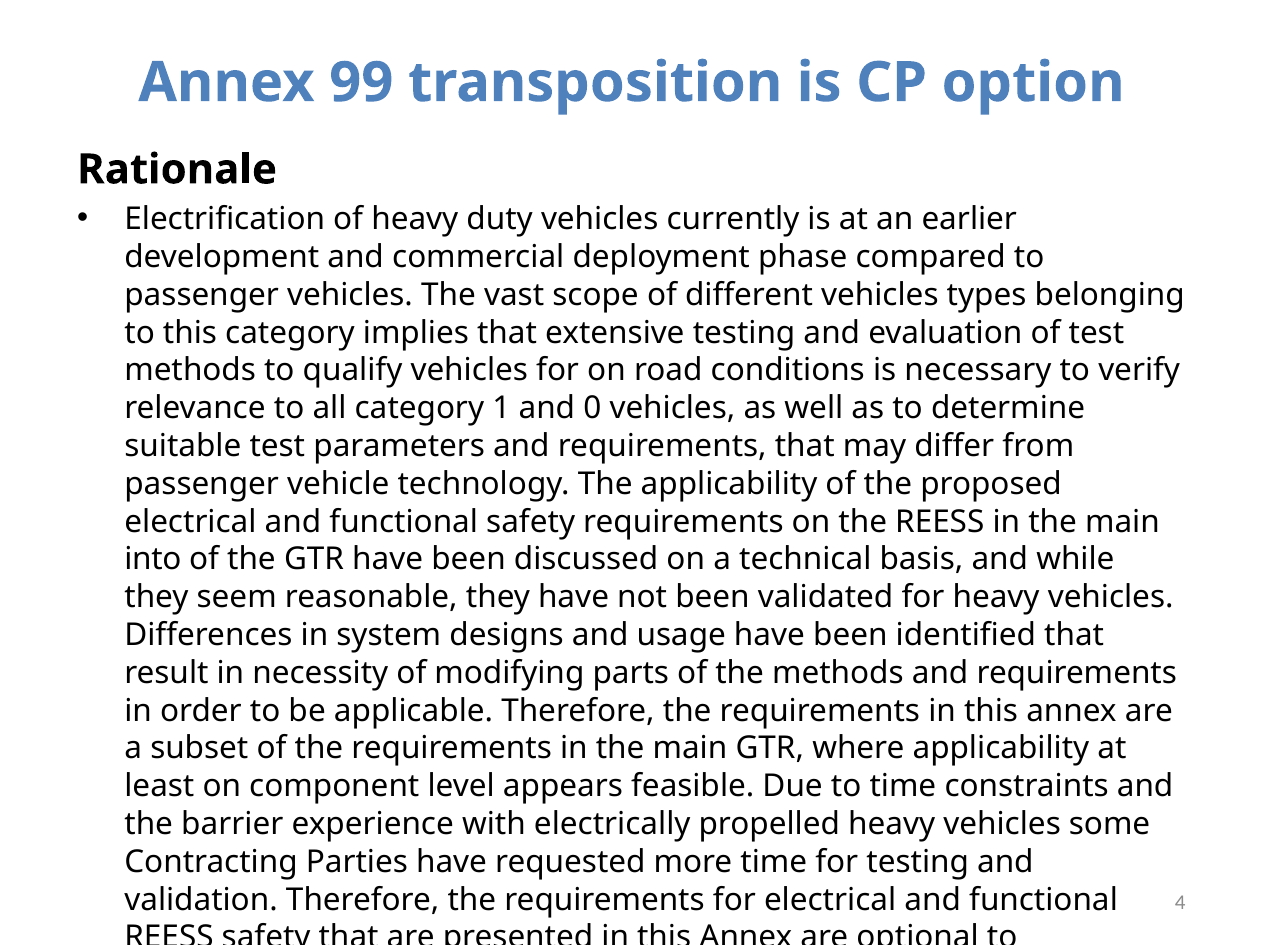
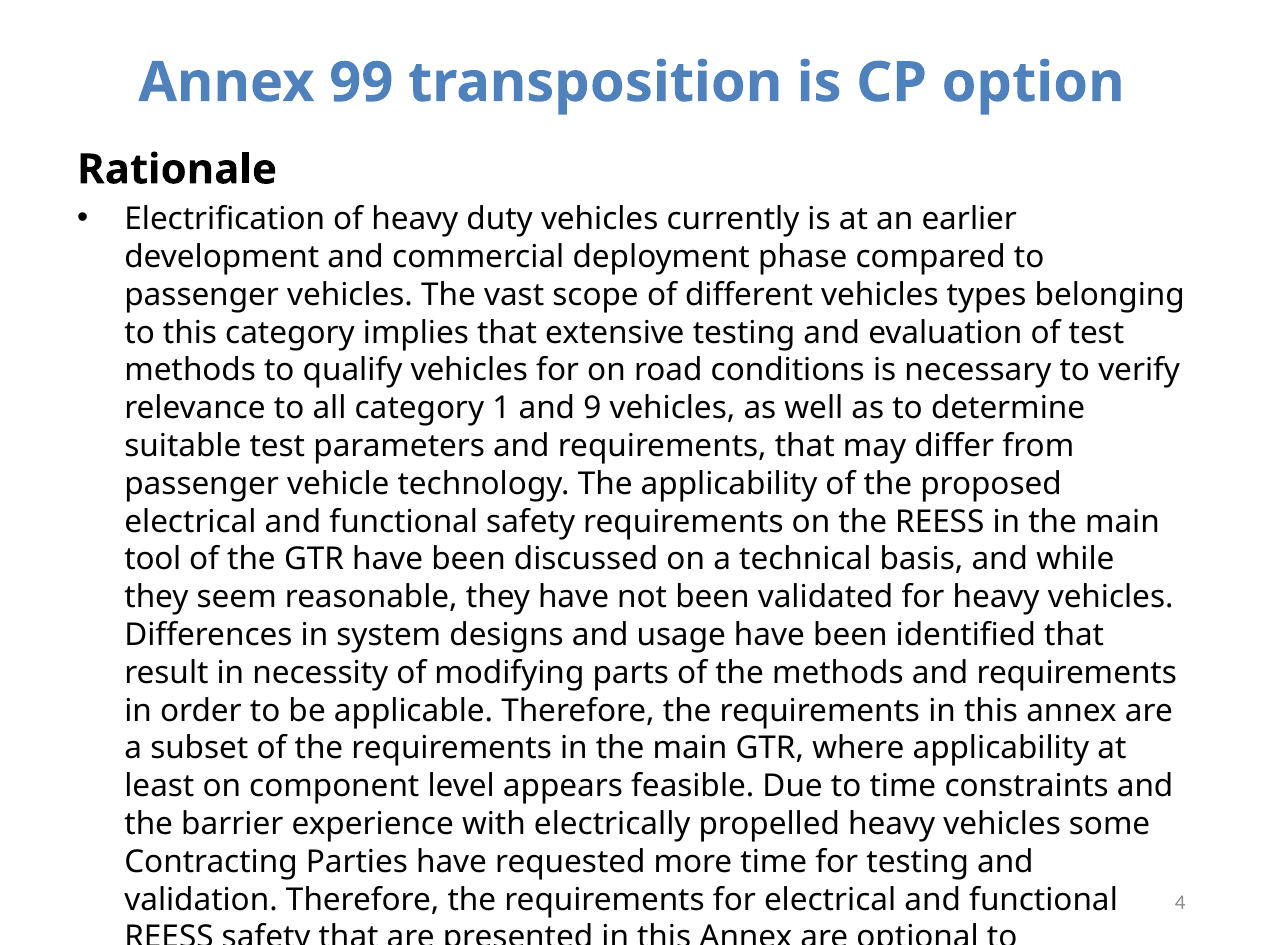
0: 0 -> 9 (592, 409)
into: into -> tool (153, 560)
